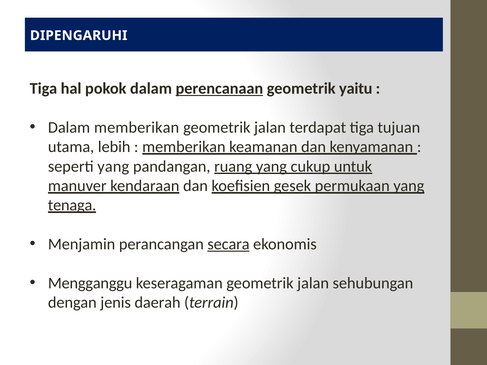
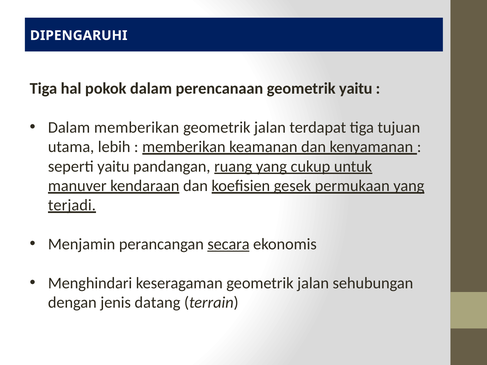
perencanaan underline: present -> none (219, 89)
seperti yang: yang -> yaitu (113, 166)
tenaga: tenaga -> terjadi (72, 205)
Mengganggu: Mengganggu -> Menghindari (90, 283)
daerah: daerah -> datang (157, 303)
